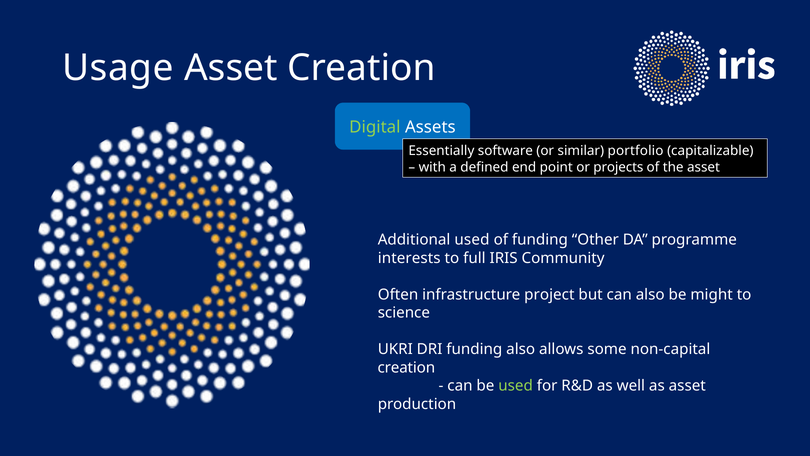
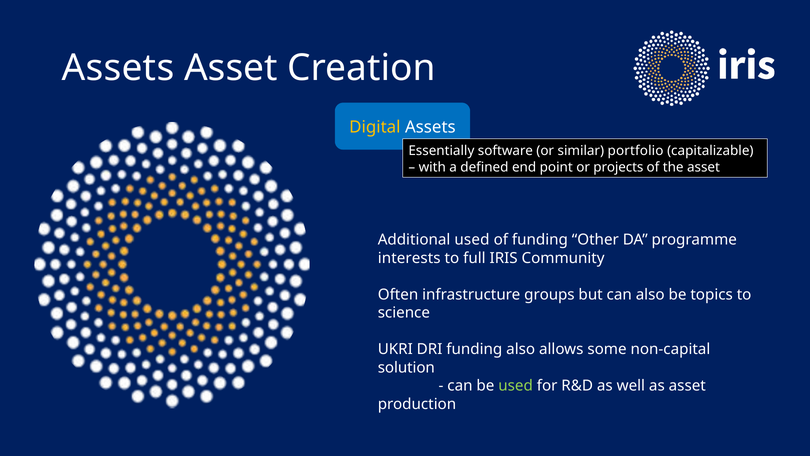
Usage: Usage -> Assets (118, 68)
Digital colour: light green -> yellow (375, 127)
project: project -> groups (549, 294)
might: might -> topics (712, 294)
creation: creation -> solution (406, 367)
